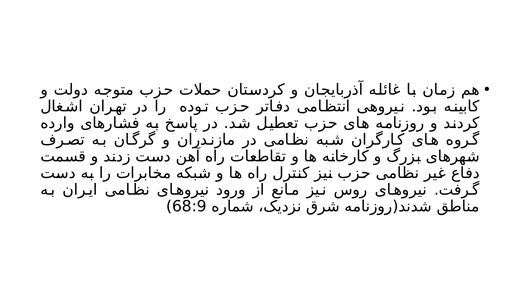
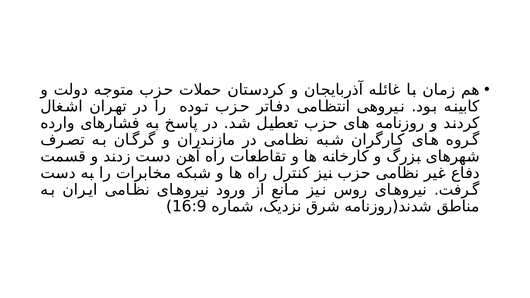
68:9: 68:9 -> 16:9 (189, 206)
